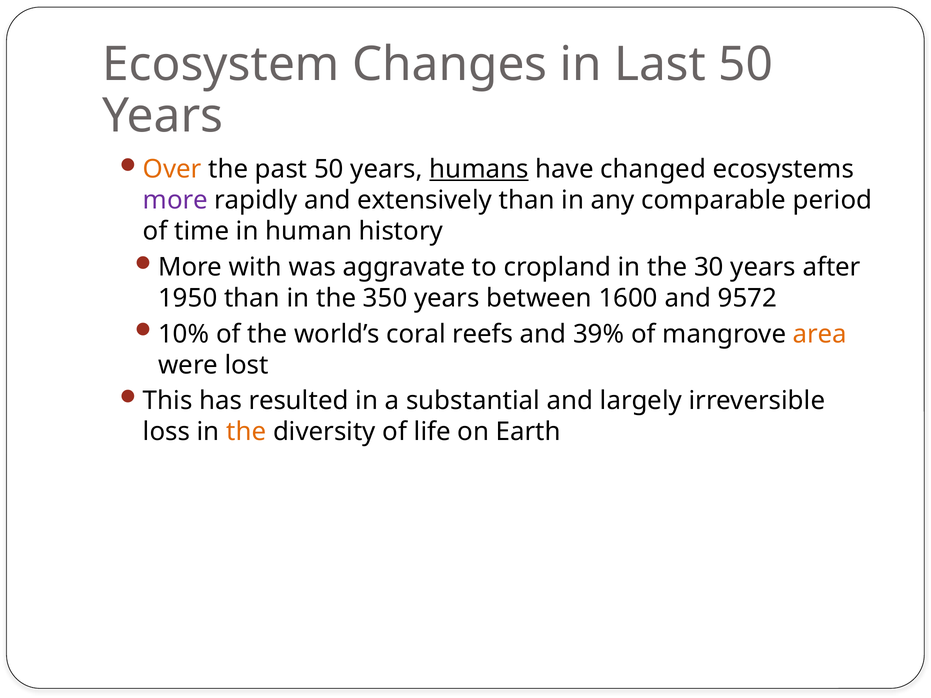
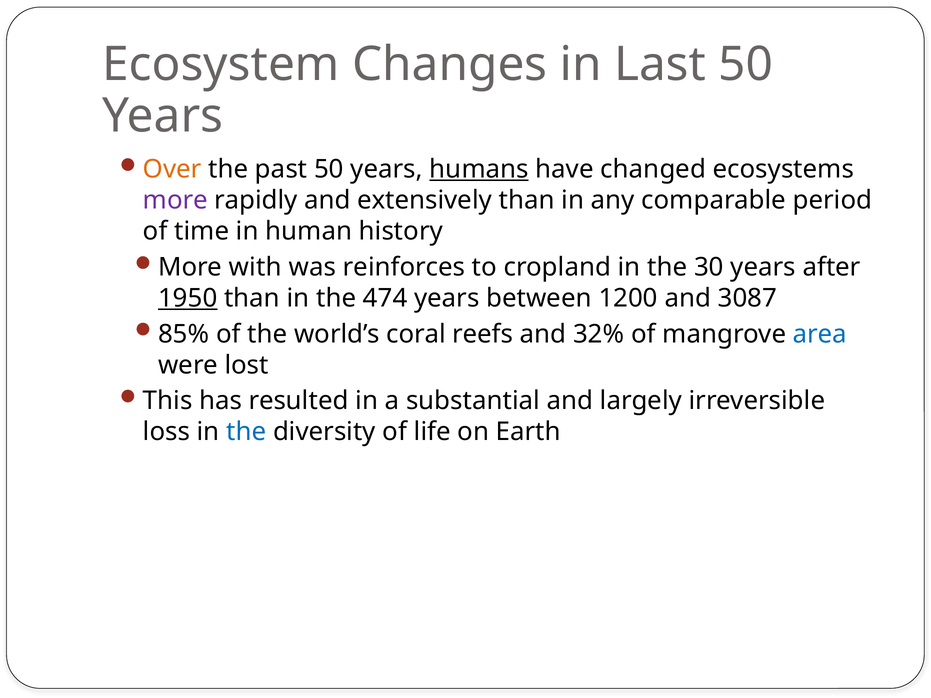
aggravate: aggravate -> reinforces (404, 267)
1950 underline: none -> present (188, 298)
350: 350 -> 474 (385, 298)
1600: 1600 -> 1200 (628, 298)
9572: 9572 -> 3087 (747, 298)
10%: 10% -> 85% (184, 334)
39%: 39% -> 32% (599, 334)
area colour: orange -> blue (820, 334)
the colour: orange -> blue (246, 432)
